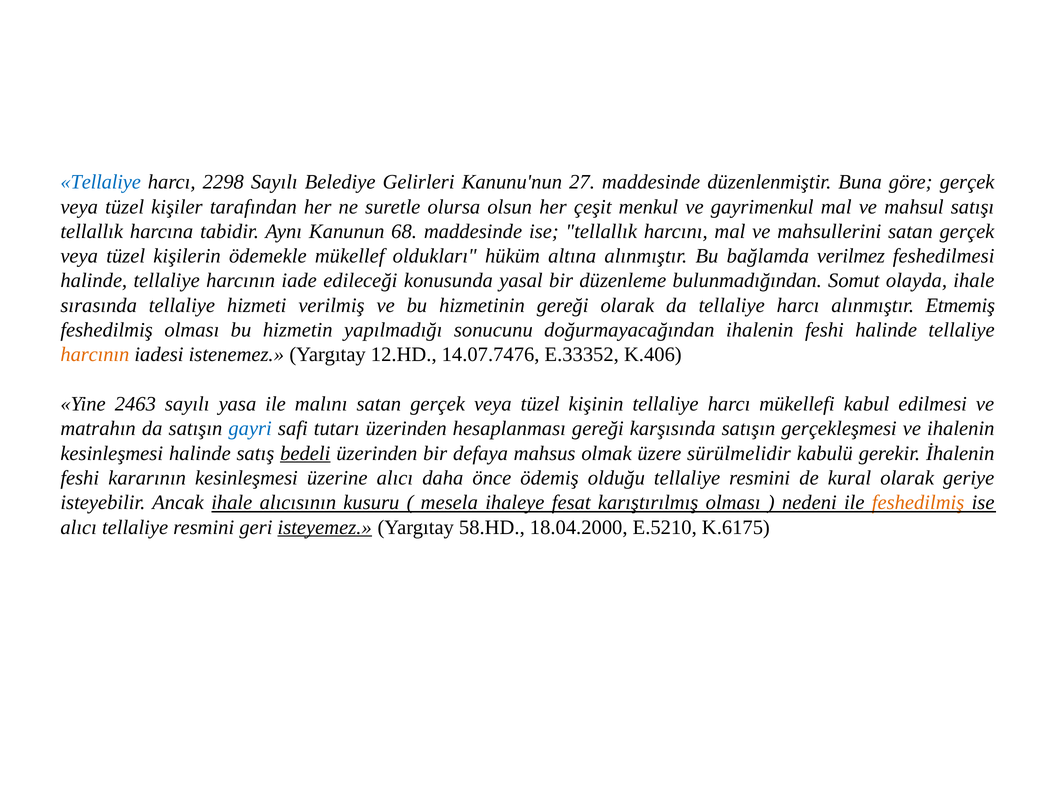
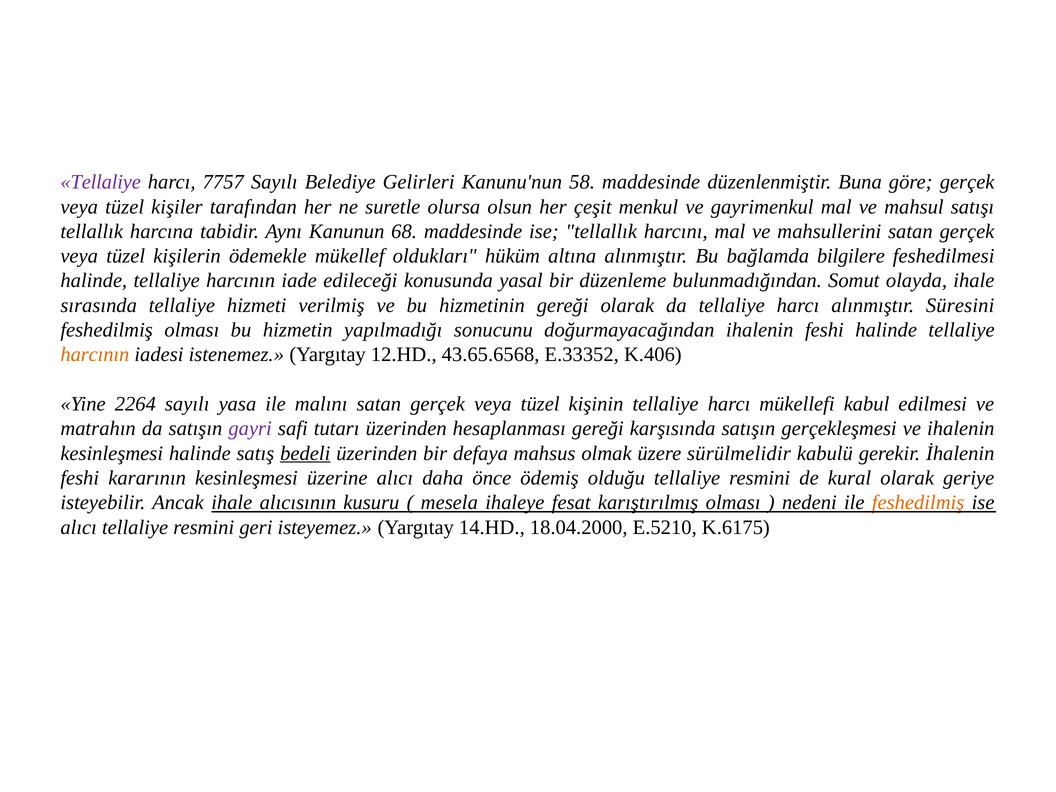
Tellaliye colour: blue -> purple (101, 182)
2298: 2298 -> 7757 (223, 182)
27: 27 -> 58 (582, 182)
verilmez: verilmez -> bilgilere (851, 256)
Etmemiş: Etmemiş -> Süresini (960, 305)
14.07.7476: 14.07.7476 -> 43.65.6568 (491, 355)
2463: 2463 -> 2264 (135, 404)
gayri colour: blue -> purple (250, 429)
isteyemez underline: present -> none (325, 527)
58.HD: 58.HD -> 14.HD (492, 527)
